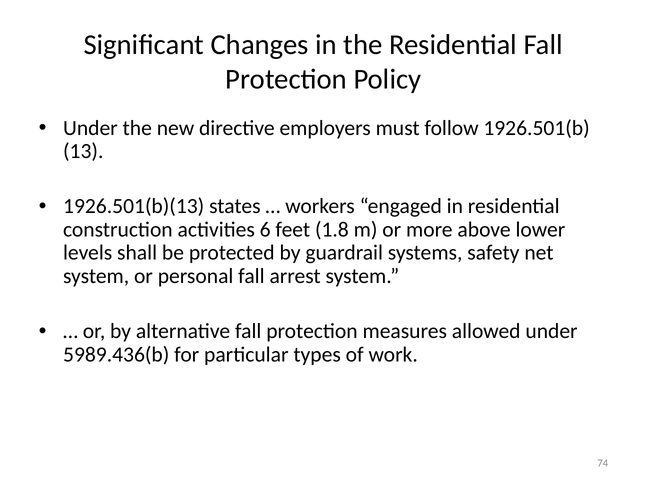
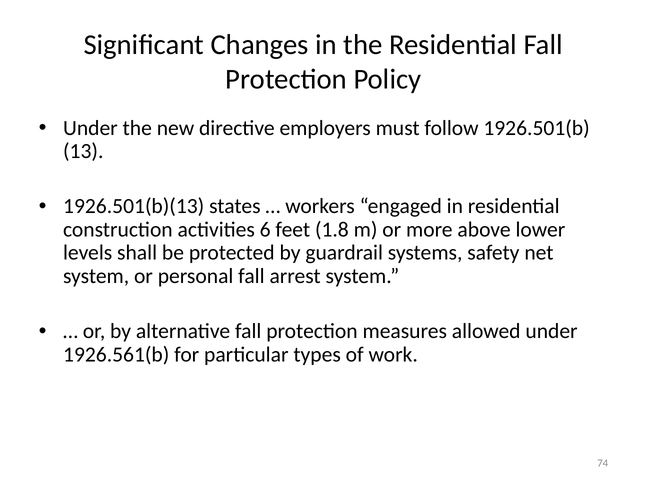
5989.436(b: 5989.436(b -> 1926.561(b (116, 355)
